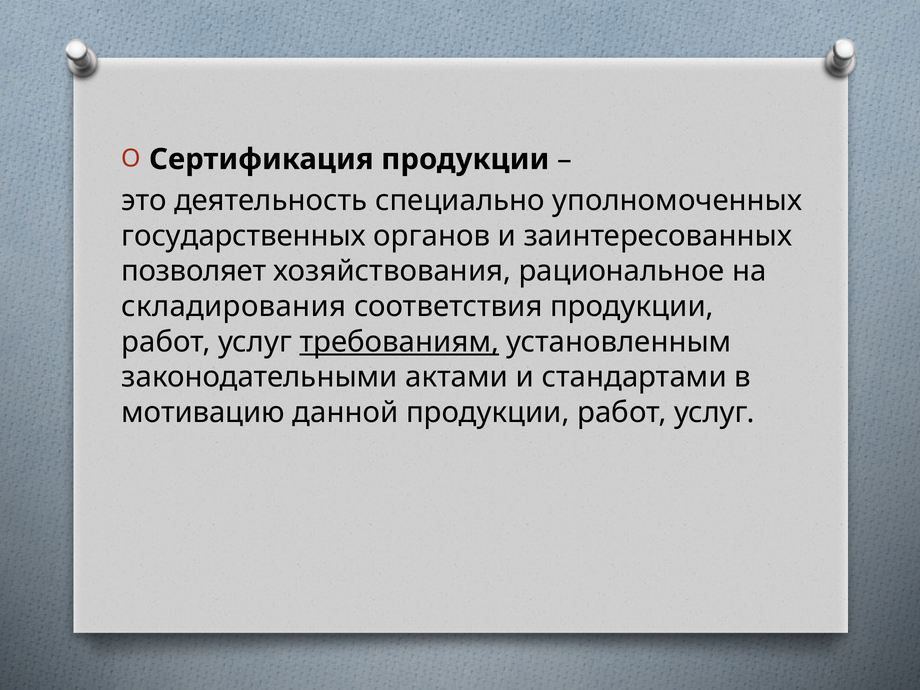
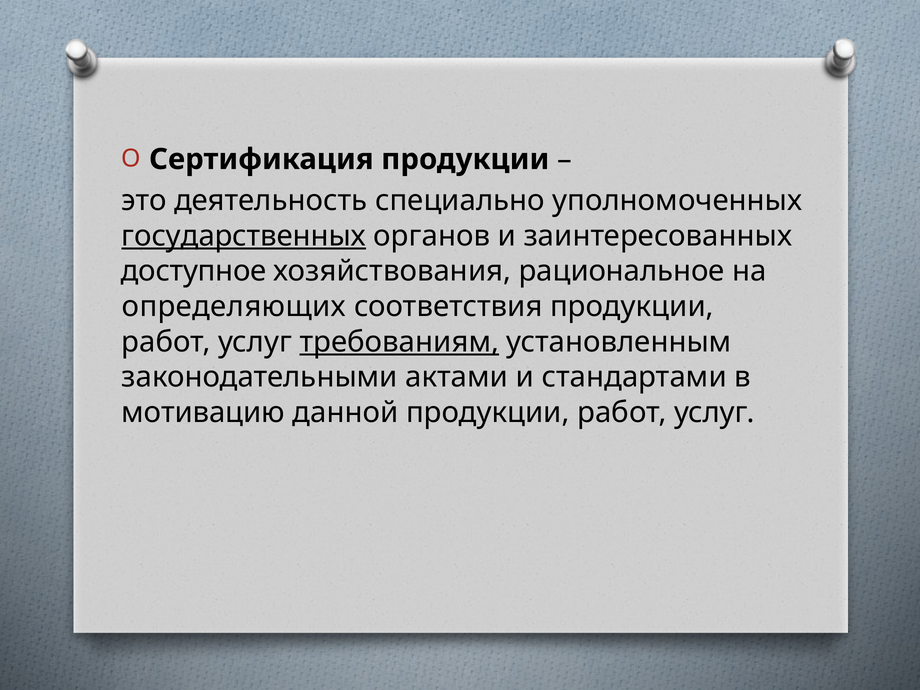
государственных underline: none -> present (244, 236)
позволяет: позволяет -> доступное (194, 271)
складирования: складирования -> определяющих (234, 307)
